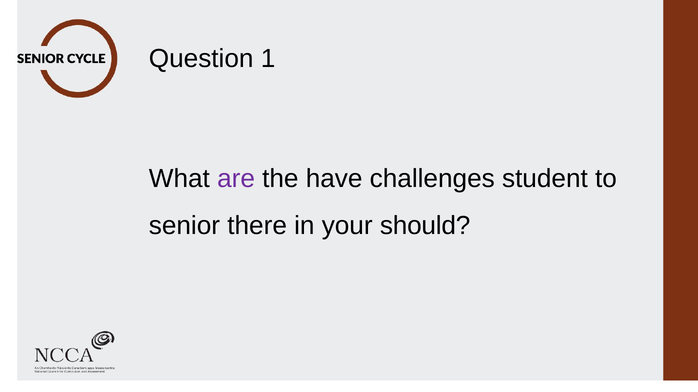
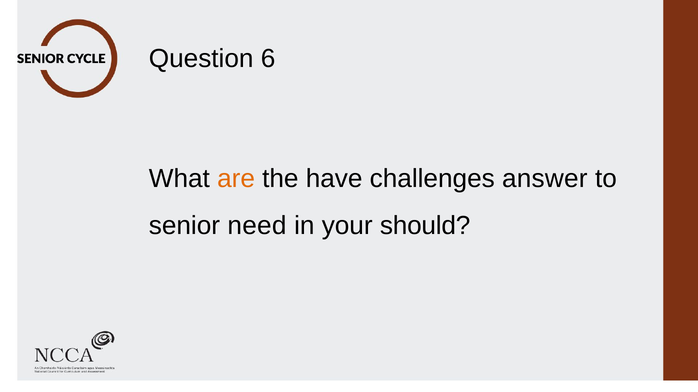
1: 1 -> 6 (268, 59)
are colour: purple -> orange (236, 179)
student: student -> answer (545, 179)
there: there -> need (257, 226)
